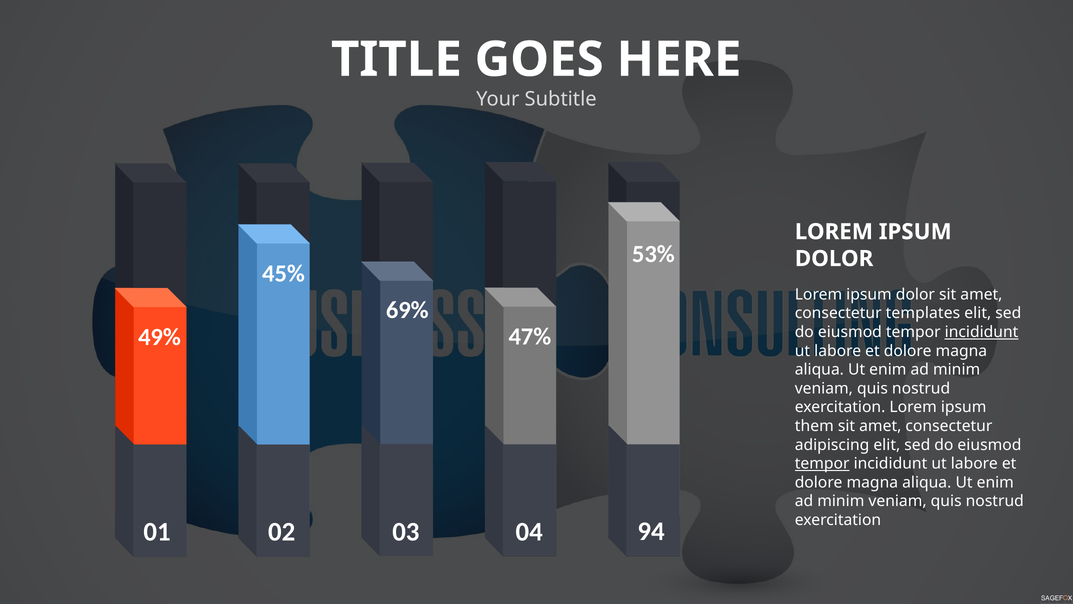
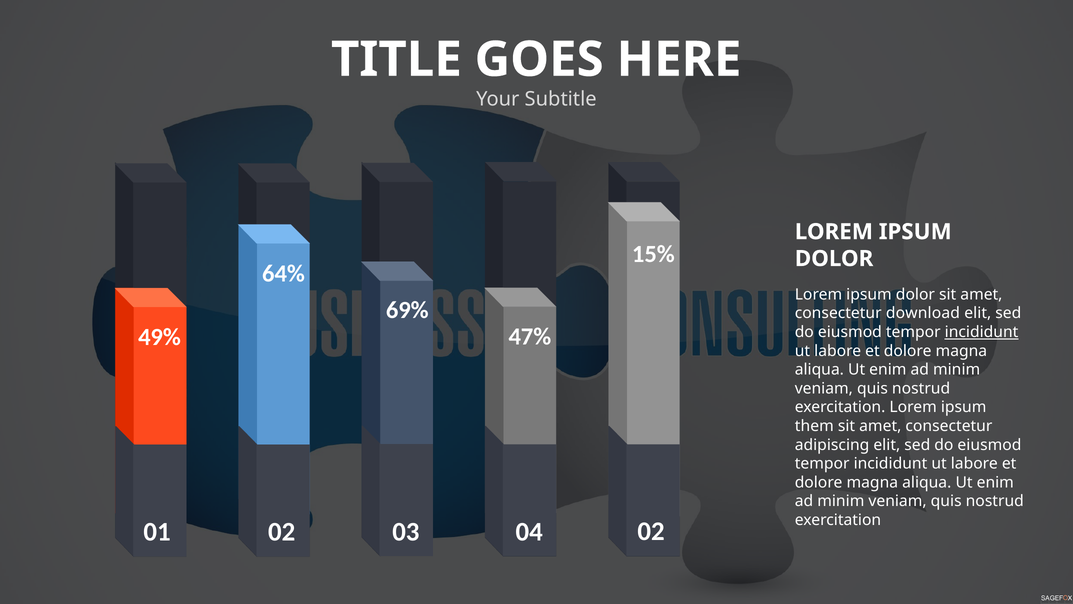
53%: 53% -> 15% (653, 254)
45%: 45% -> 64% (283, 274)
templates: templates -> download (923, 313)
tempor underline: present -> none (822, 463)
04 94: 94 -> 02 (651, 531)
